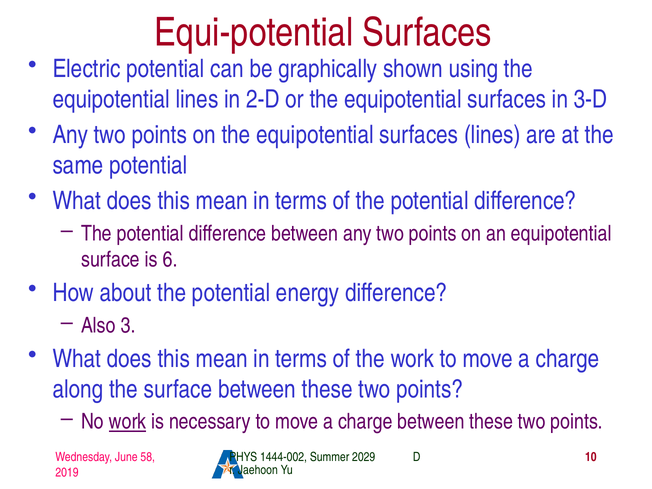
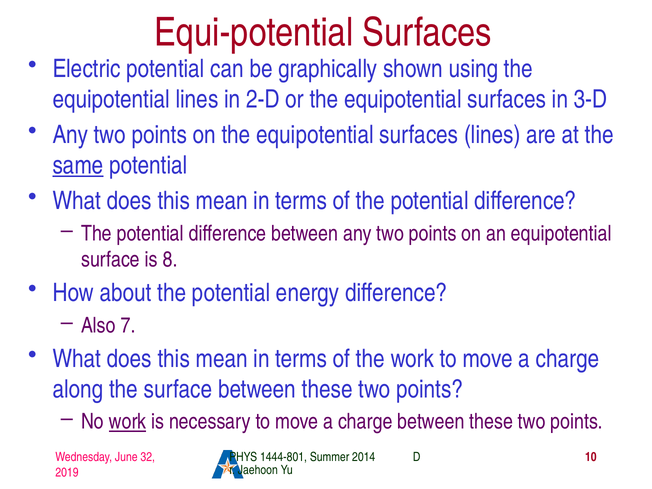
same underline: none -> present (78, 165)
6: 6 -> 8 (170, 259)
3: 3 -> 7 (128, 325)
58: 58 -> 32 (148, 457)
1444-002: 1444-002 -> 1444-801 (284, 457)
2029: 2029 -> 2014 (364, 457)
